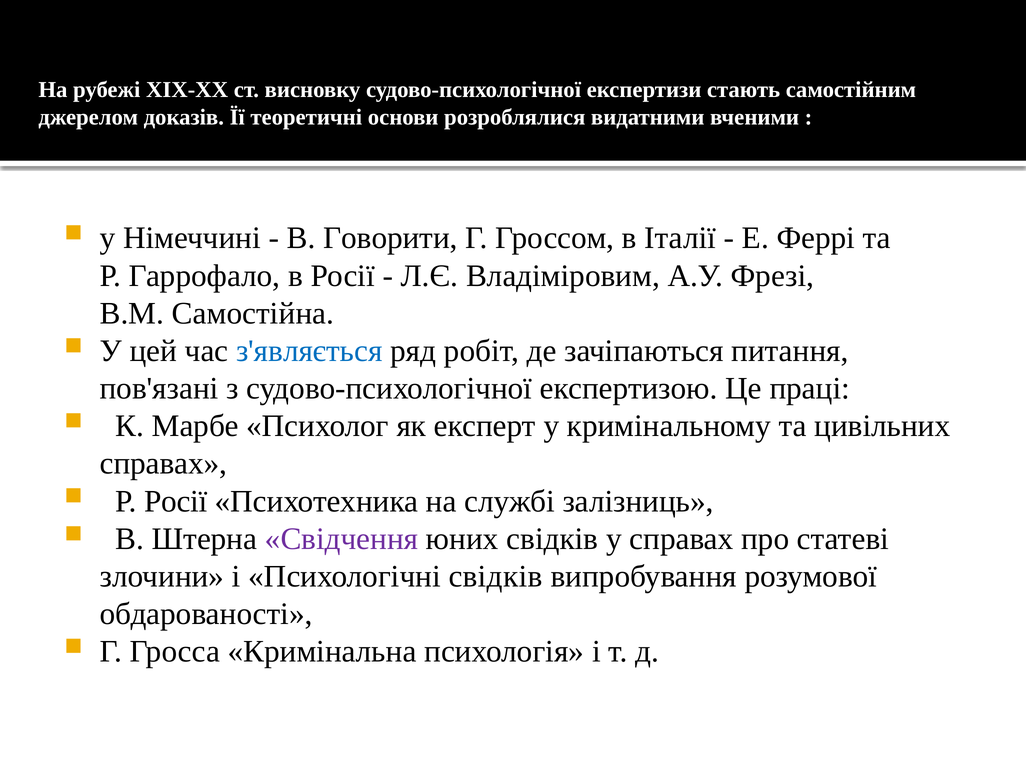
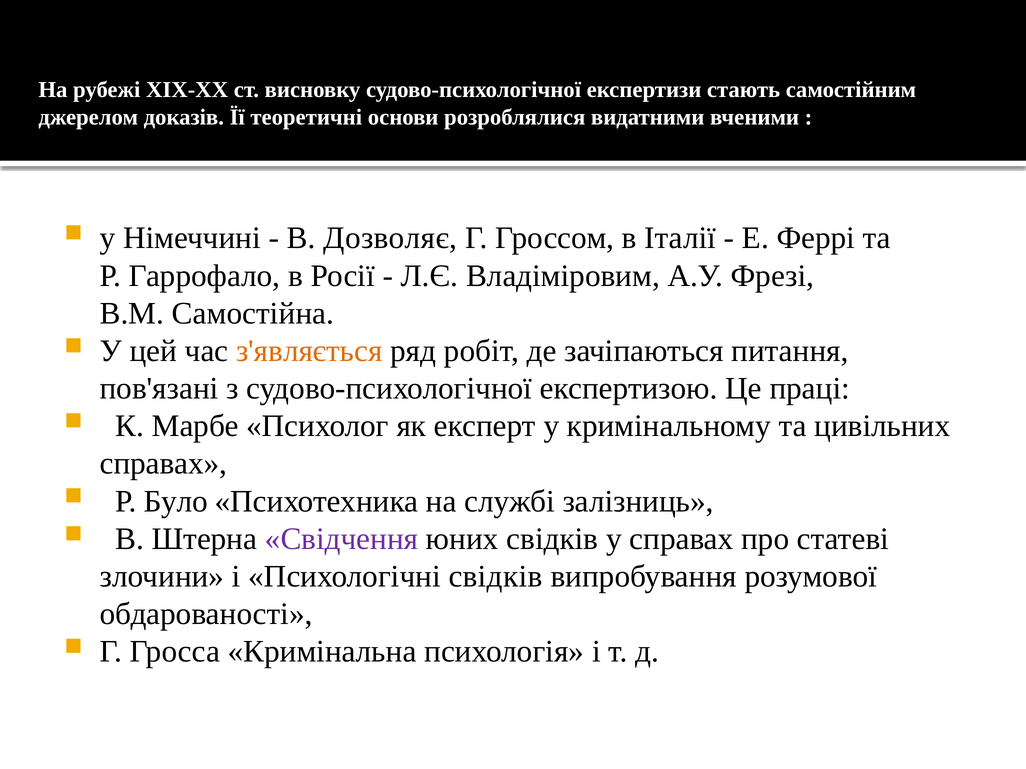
Говорити: Говорити -> Дозволяє (390, 238)
з'являється colour: blue -> orange (309, 351)
Р Росії: Росії -> Було (176, 502)
